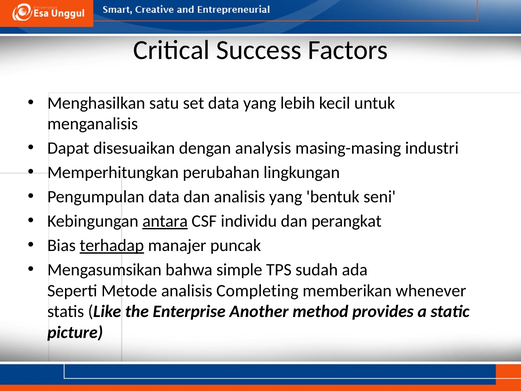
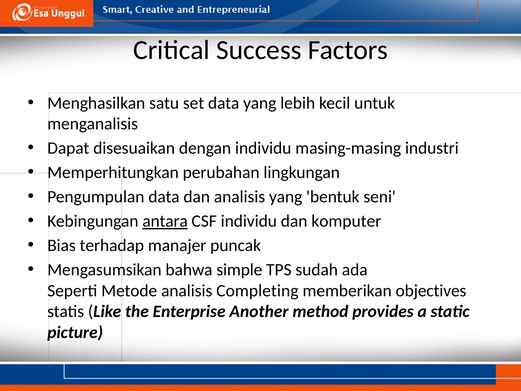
dengan analysis: analysis -> individu (263, 148)
perangkat: perangkat -> komputer (346, 221)
terhadap underline: present -> none (112, 245)
whenever: whenever -> objectives (431, 290)
